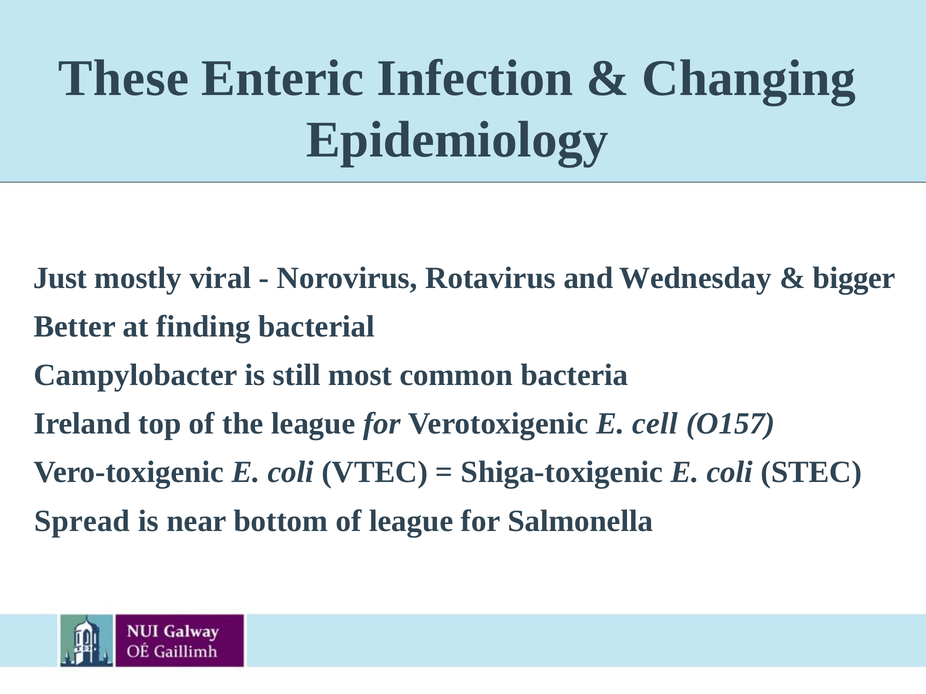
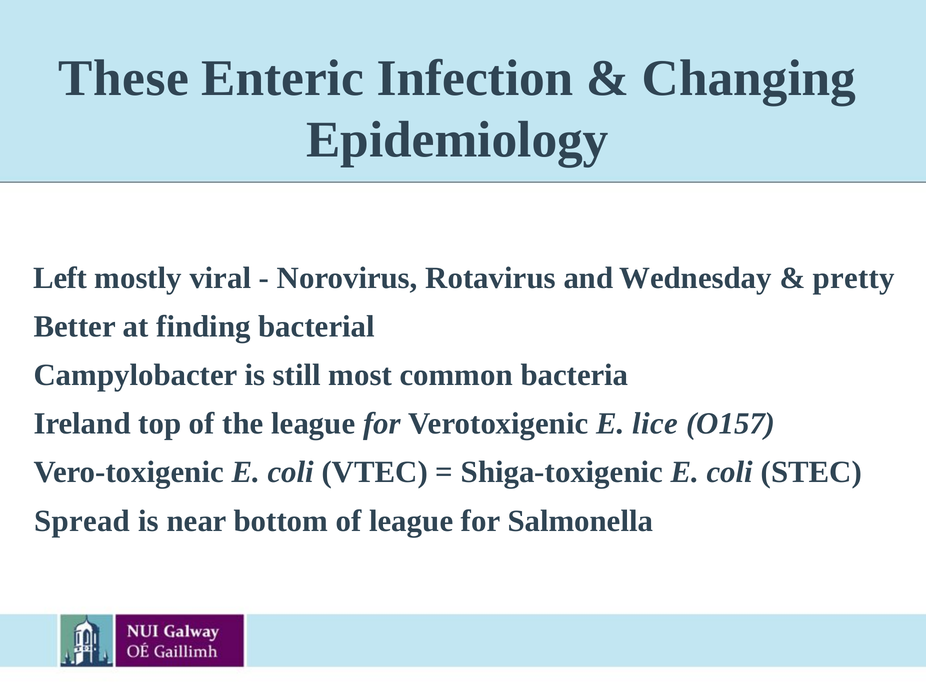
Just: Just -> Left (60, 278)
bigger: bigger -> pretty (854, 278)
cell: cell -> lice (655, 424)
